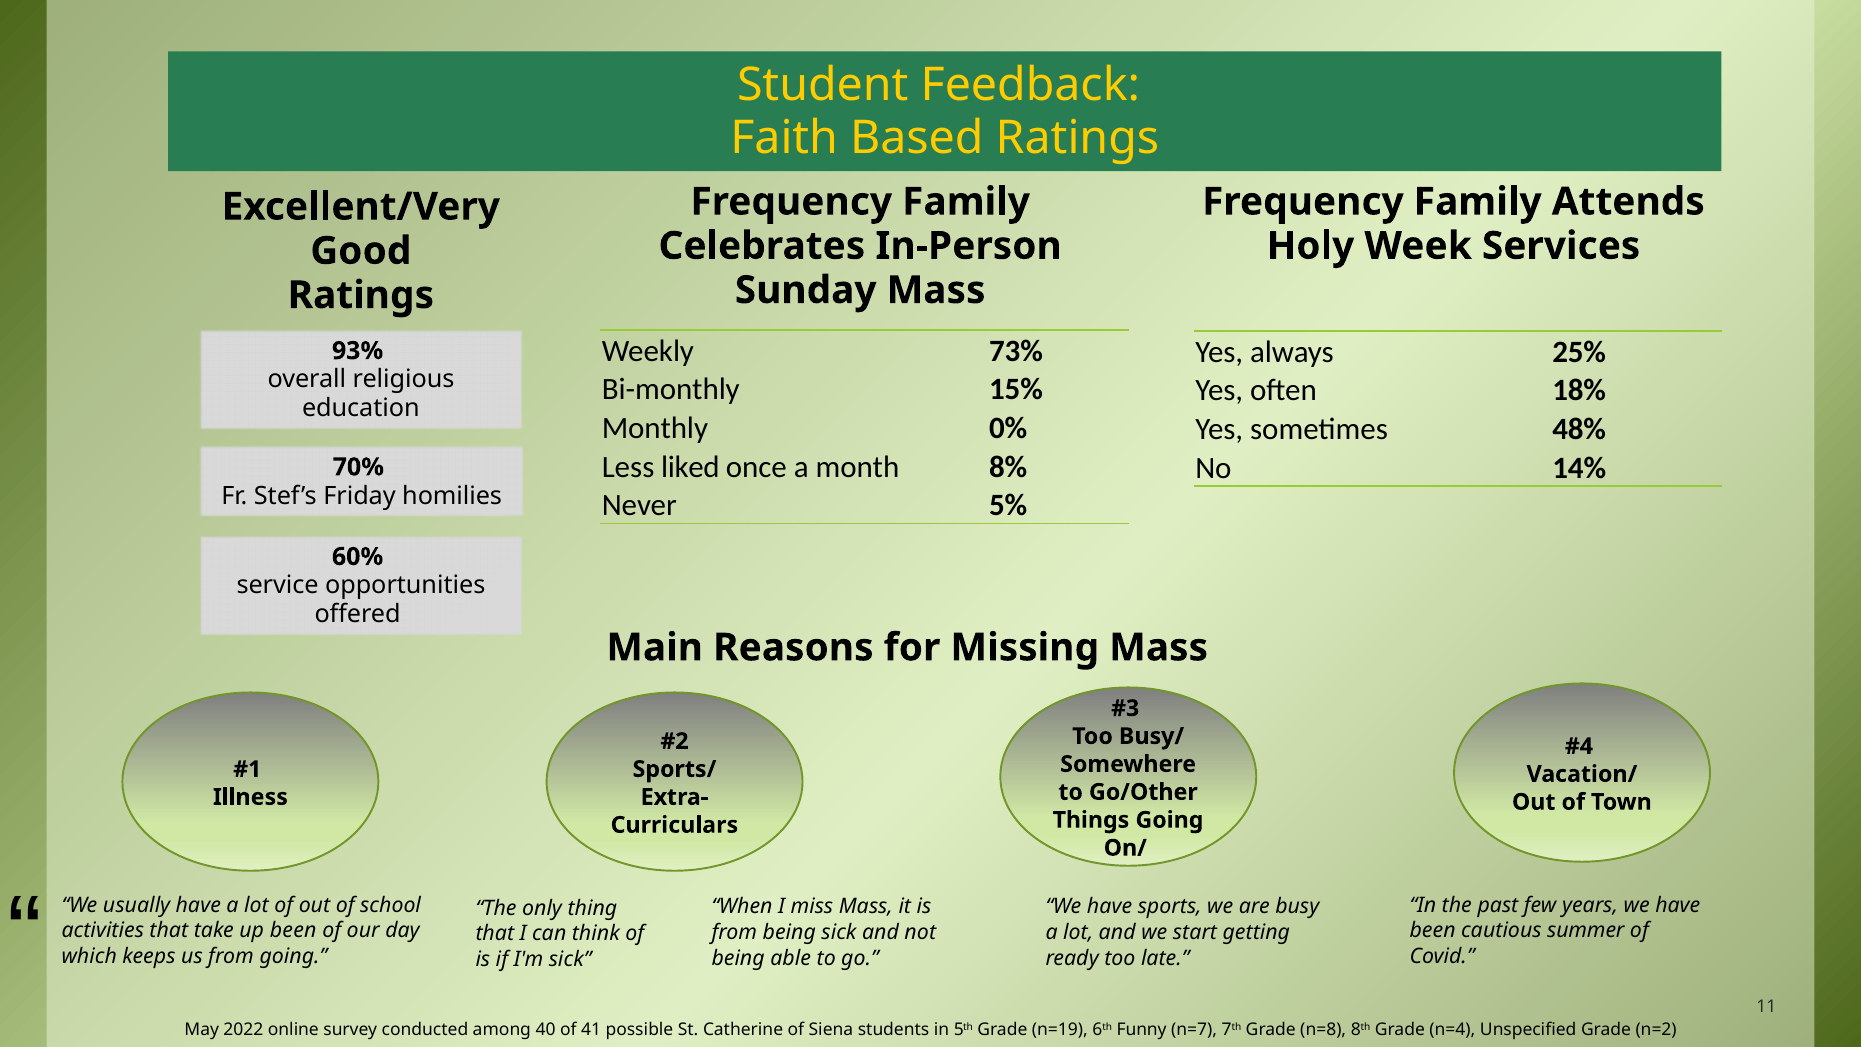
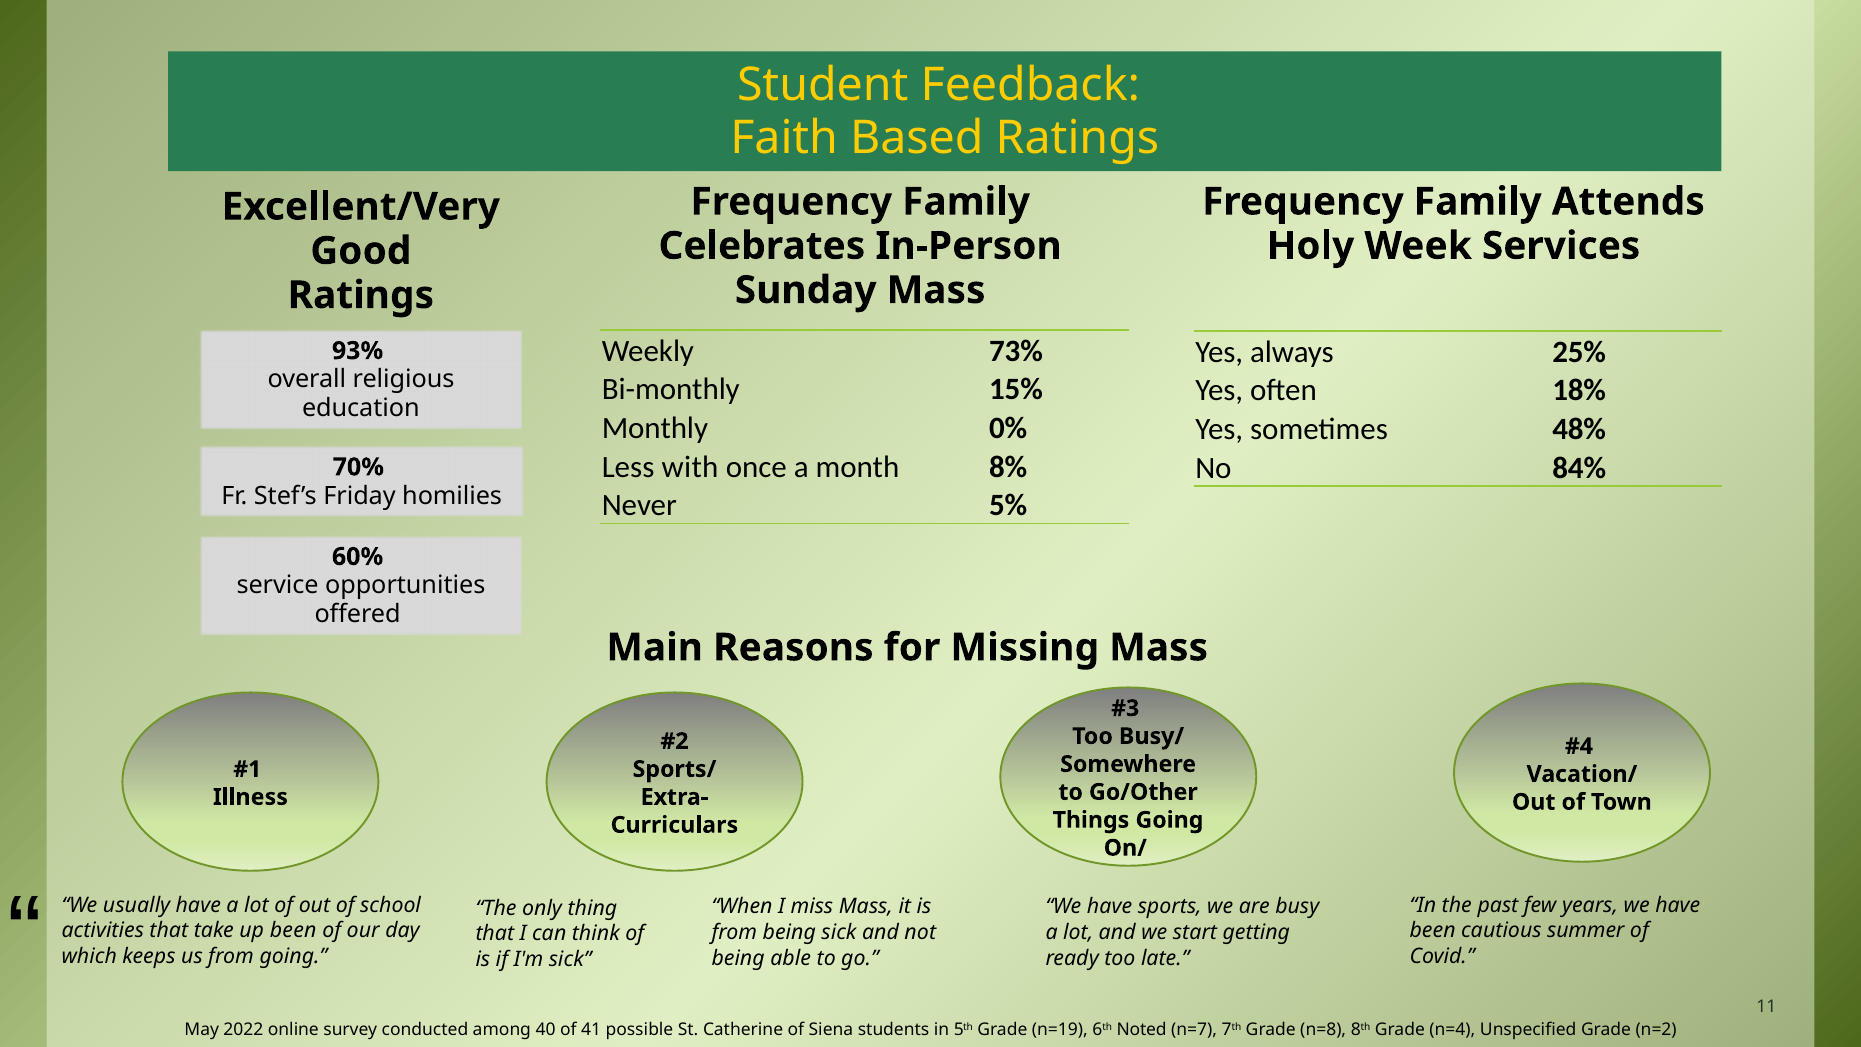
liked: liked -> with (690, 467)
14%: 14% -> 84% (1579, 468)
Funny: Funny -> Noted (1142, 1030)
